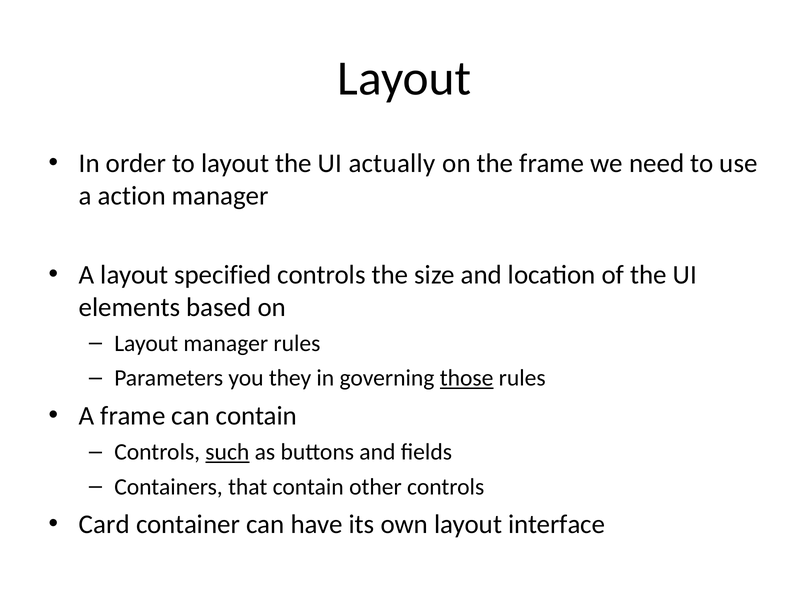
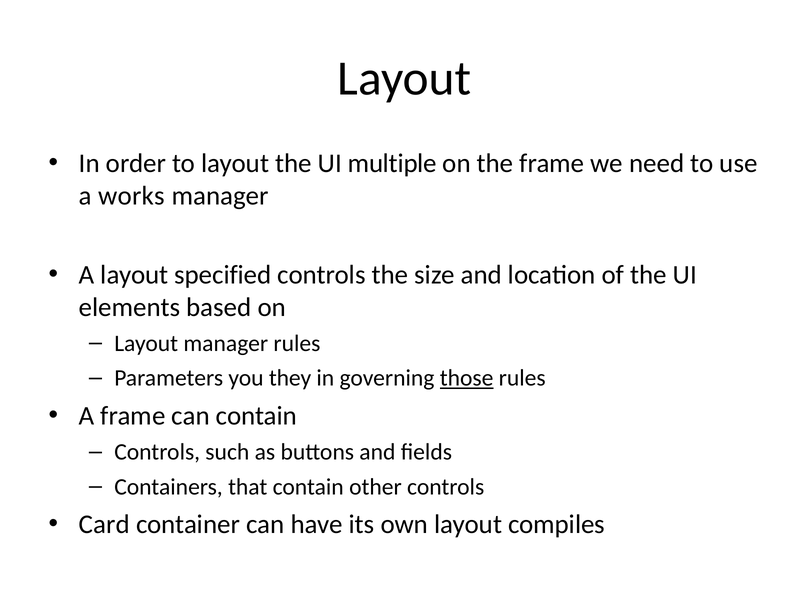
actually: actually -> multiple (392, 164)
action: action -> works (132, 196)
such underline: present -> none (227, 453)
interface: interface -> compiles (557, 525)
